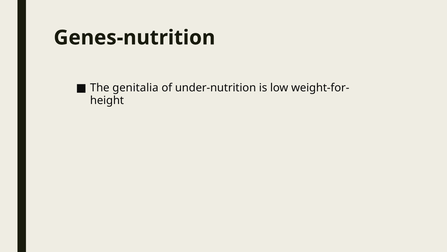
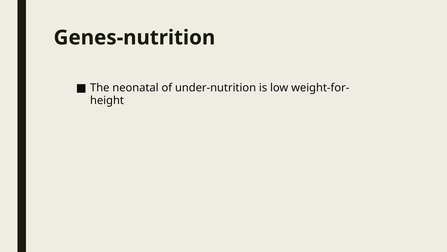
genitalia: genitalia -> neonatal (135, 88)
